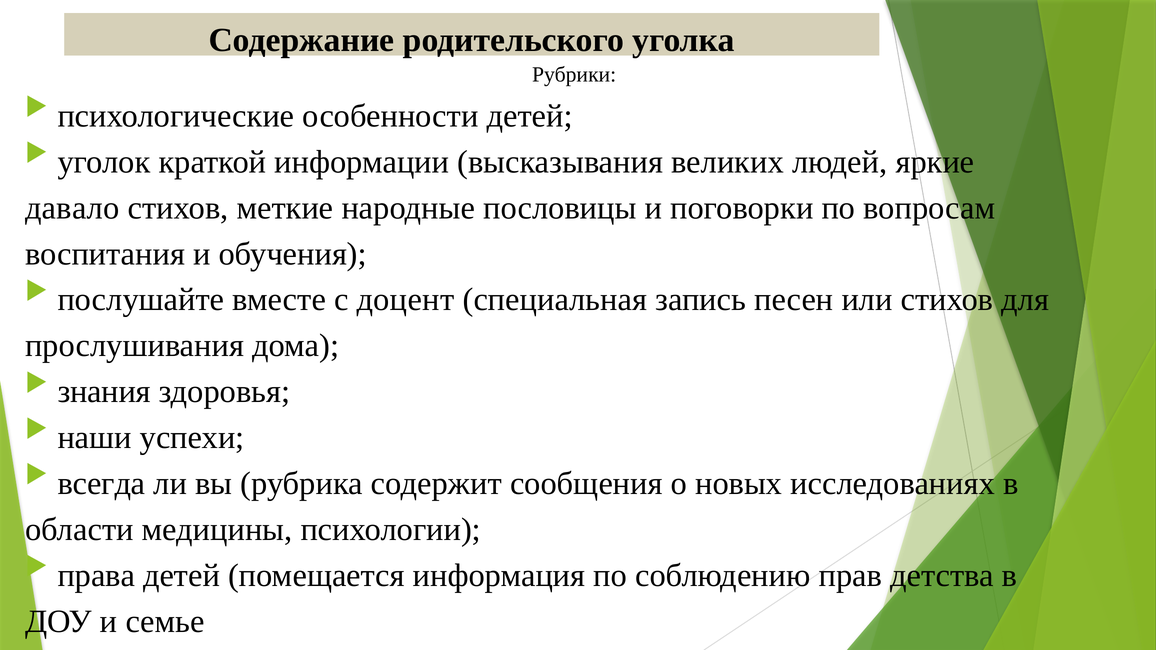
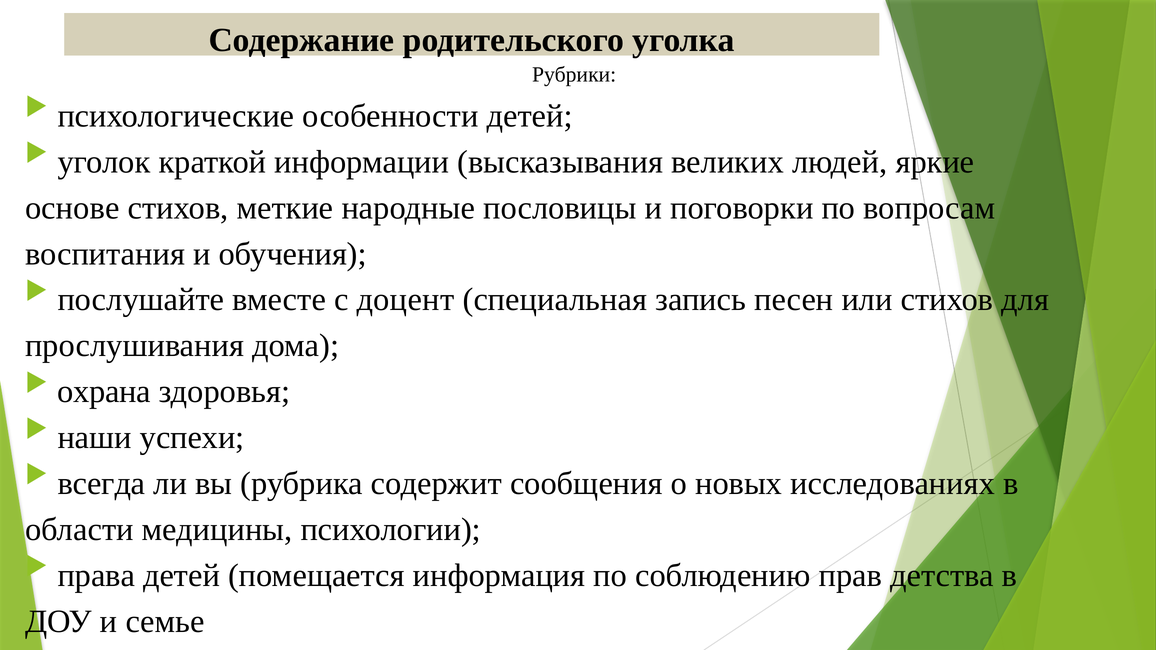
давало: давало -> основе (72, 208)
знания: знания -> охрана (104, 392)
